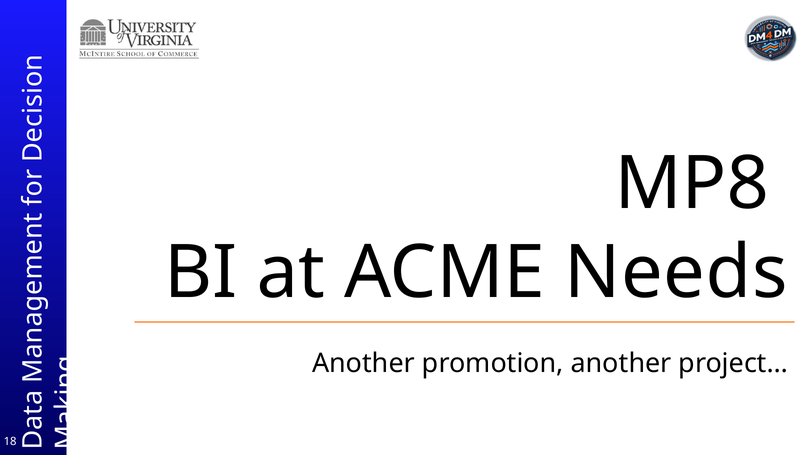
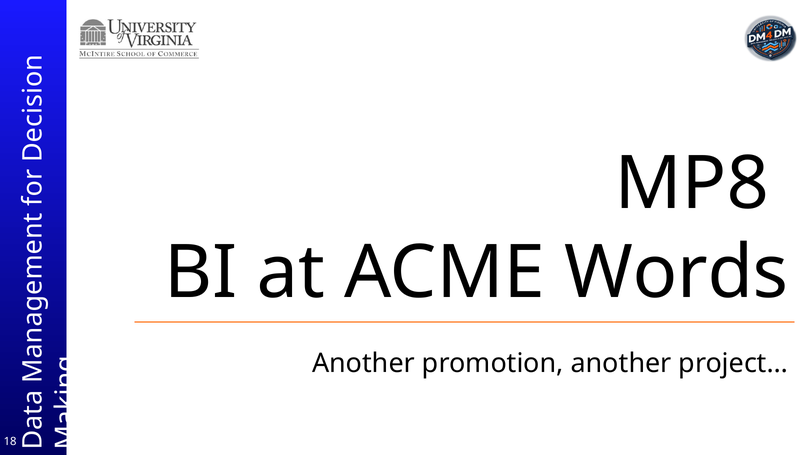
Needs: Needs -> Words (676, 272)
